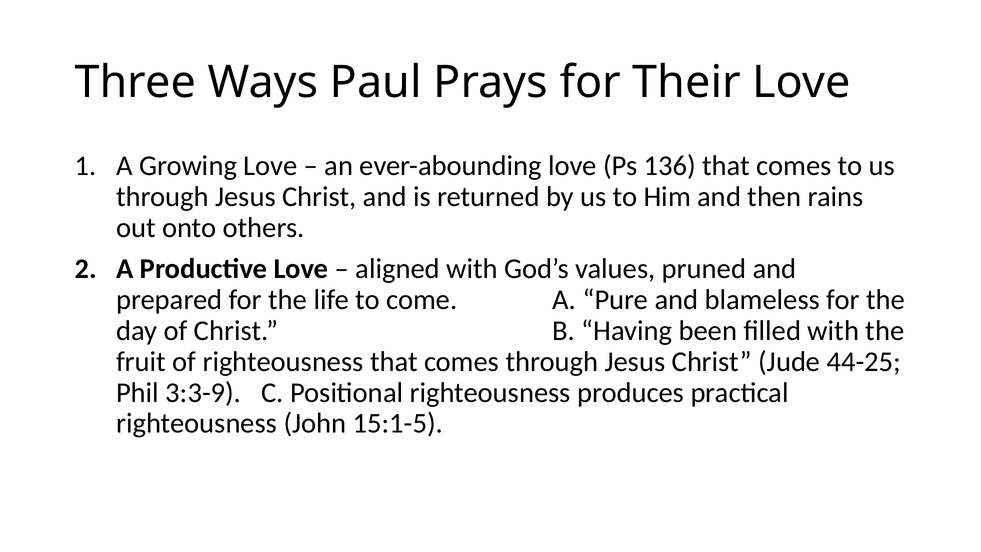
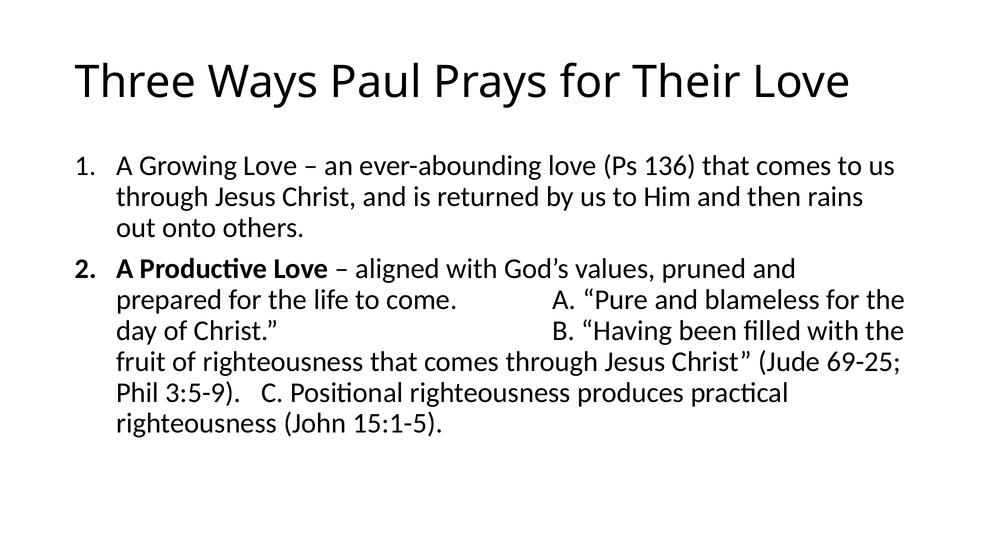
44-25: 44-25 -> 69-25 (864, 362)
3:3-9: 3:3-9 -> 3:5-9 (203, 392)
